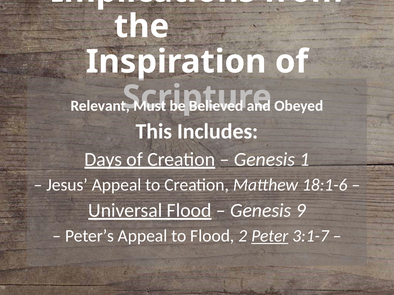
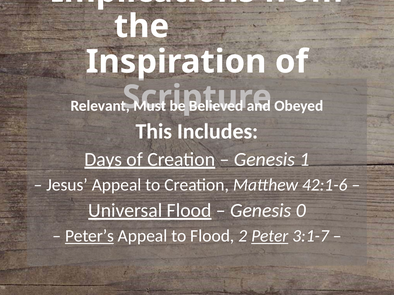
18:1-6: 18:1-6 -> 42:1-6 (325, 185)
9: 9 -> 0 (301, 211)
Peter’s underline: none -> present (89, 236)
